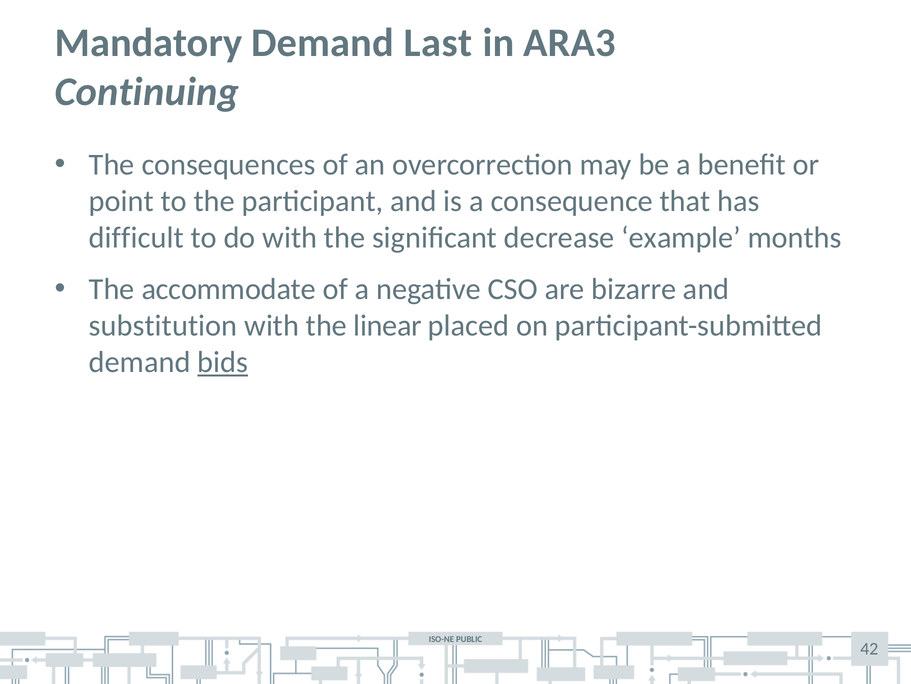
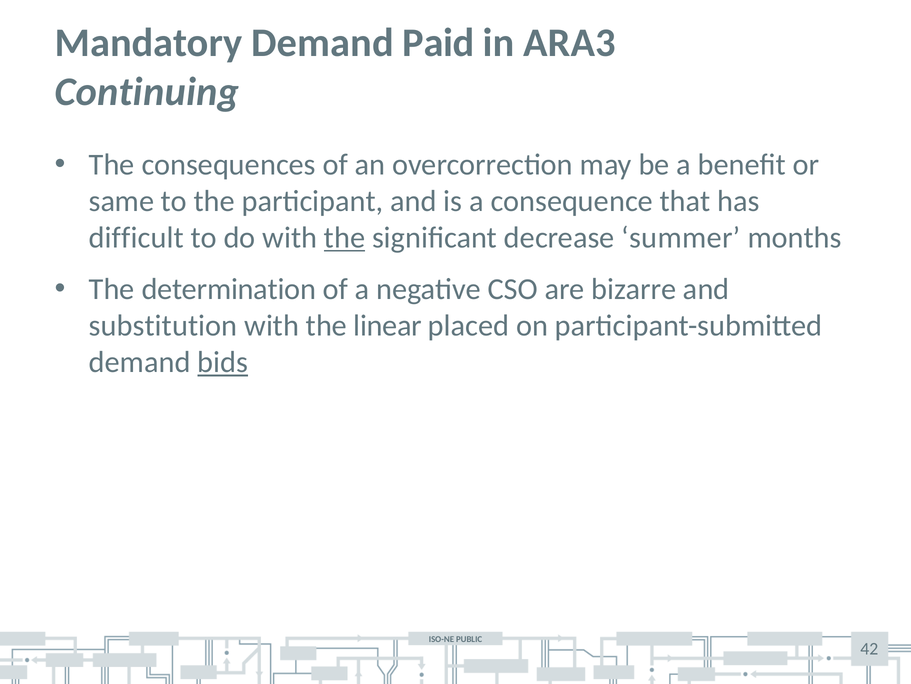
Last: Last -> Paid (438, 43)
point: point -> same (122, 201)
the underline: none -> present (345, 237)
example: example -> summer (681, 237)
accommodate: accommodate -> determination (229, 289)
